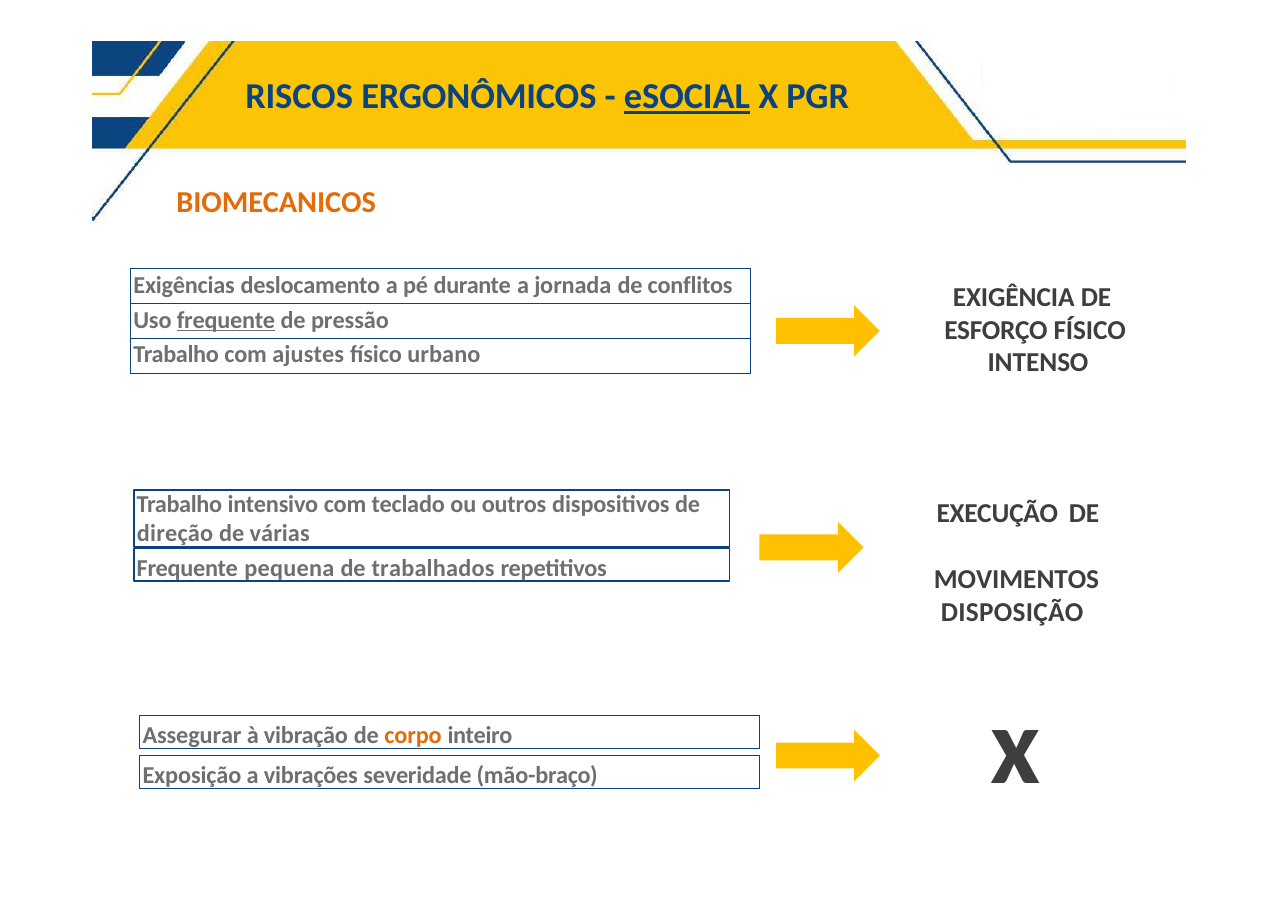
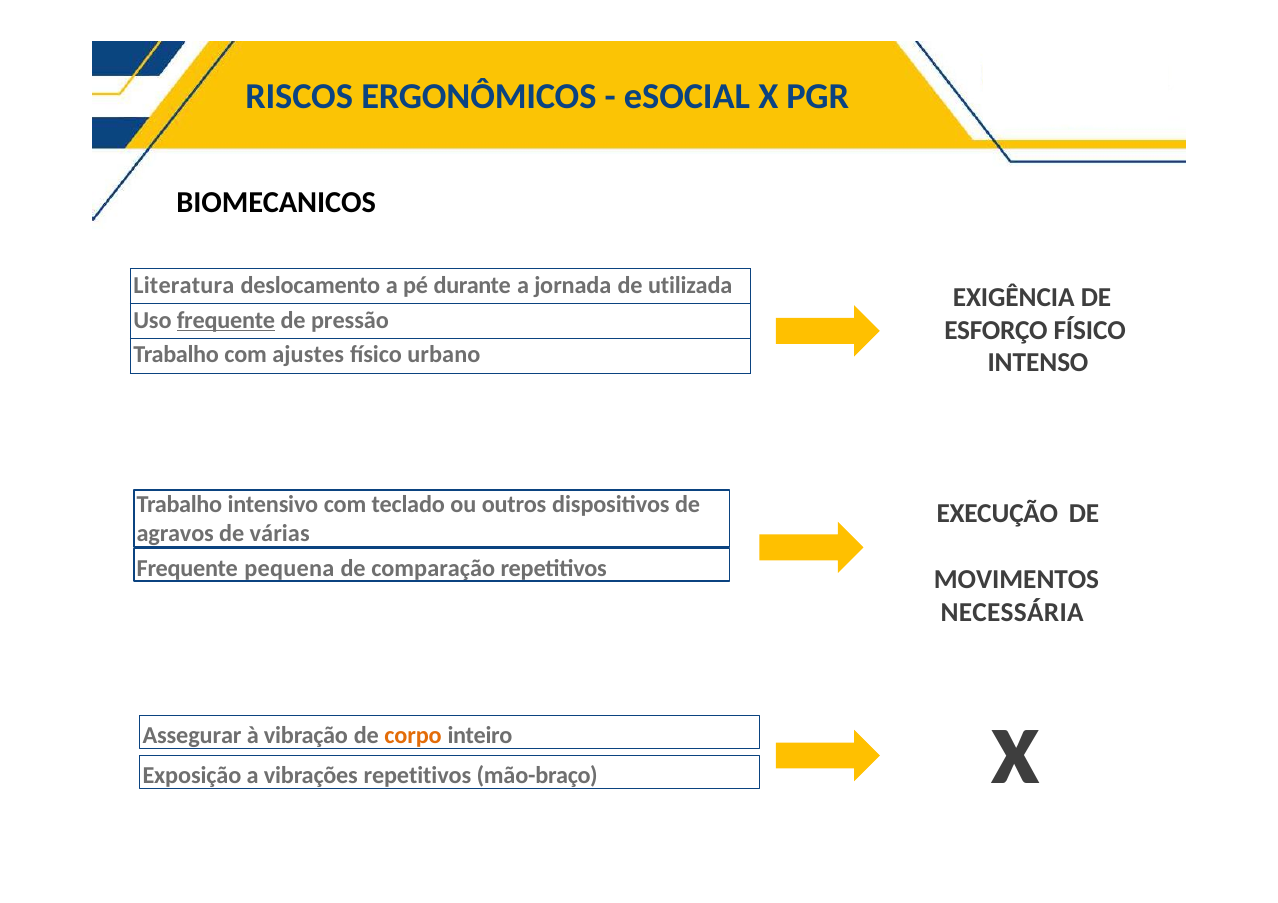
eSOCIAL underline: present -> none (687, 97)
BIOMECANICOS colour: orange -> black (276, 202)
Exigências: Exigências -> Literatura (184, 285)
conflitos: conflitos -> utilizada (690, 285)
direção: direção -> agravos (175, 534)
trabalhados: trabalhados -> comparação (433, 568)
DISPOSIÇÃO: DISPOSIÇÃO -> NECESSÁRIA (1012, 612)
vibrações severidade: severidade -> repetitivos (417, 776)
